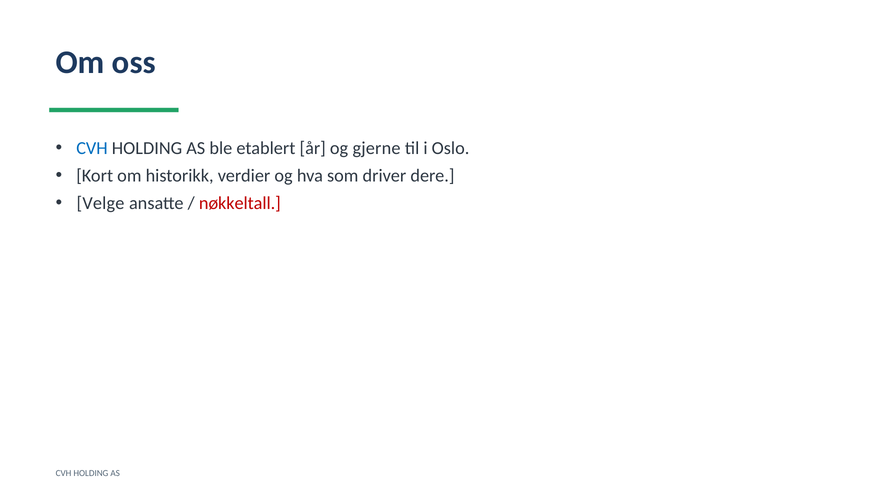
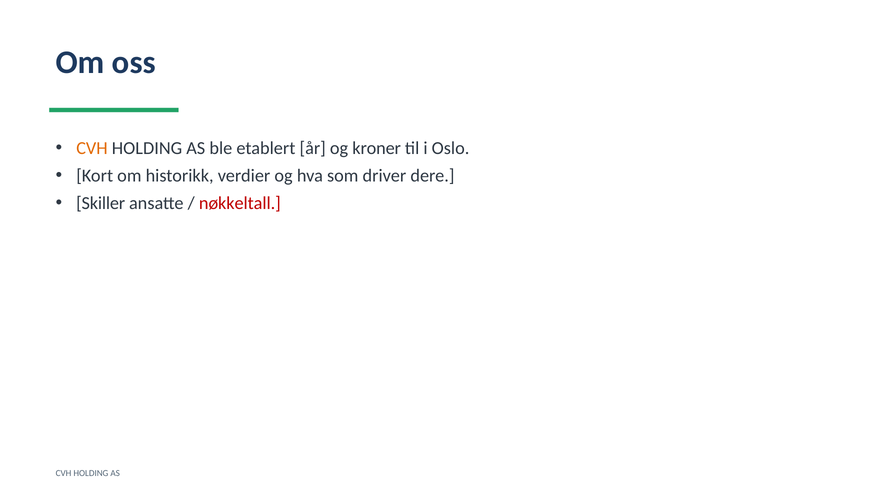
CVH colour: blue -> orange (92, 148)
gjerne: gjerne -> kroner (377, 148)
Velge: Velge -> Skiller (101, 203)
